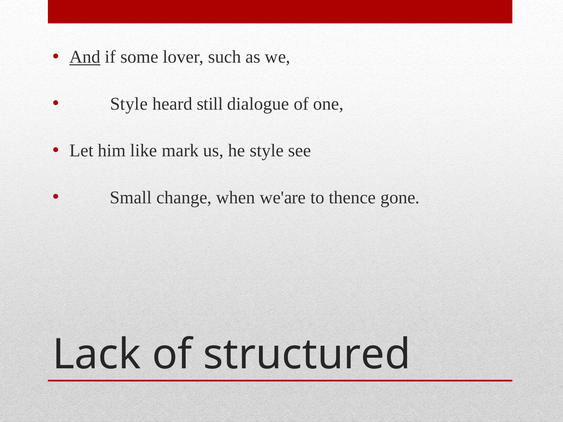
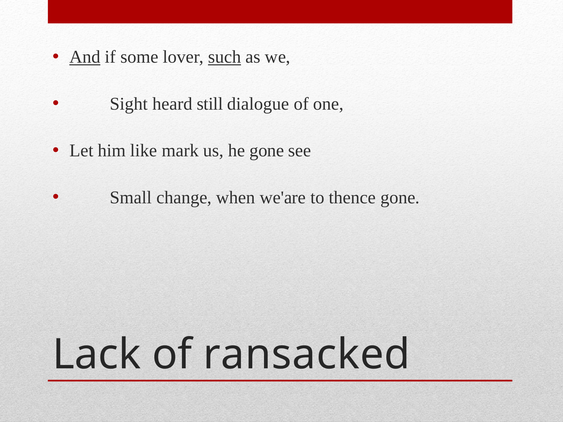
such underline: none -> present (225, 57)
Style: Style -> Sight (129, 104)
he style: style -> gone (267, 151)
structured: structured -> ransacked (307, 355)
